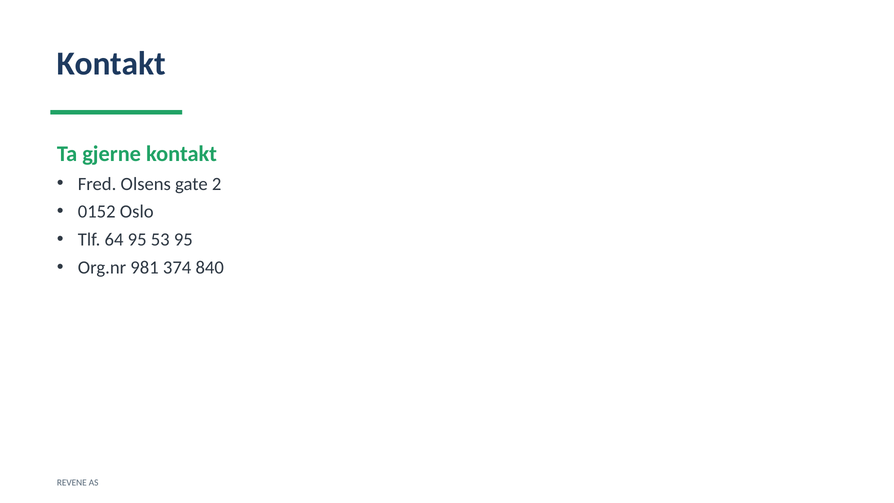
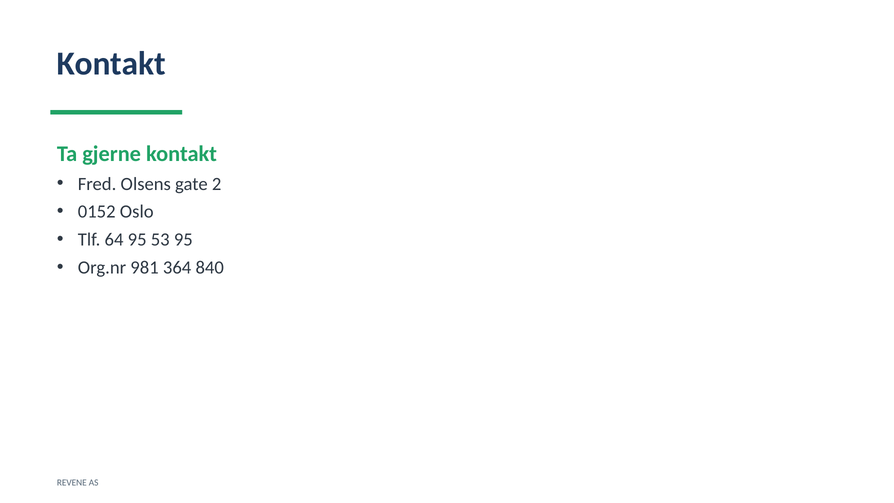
374: 374 -> 364 (177, 268)
